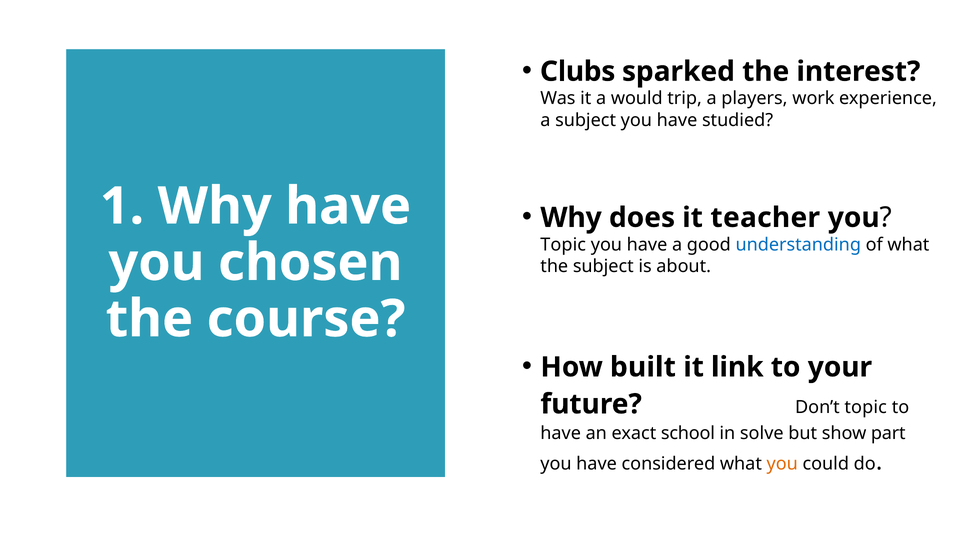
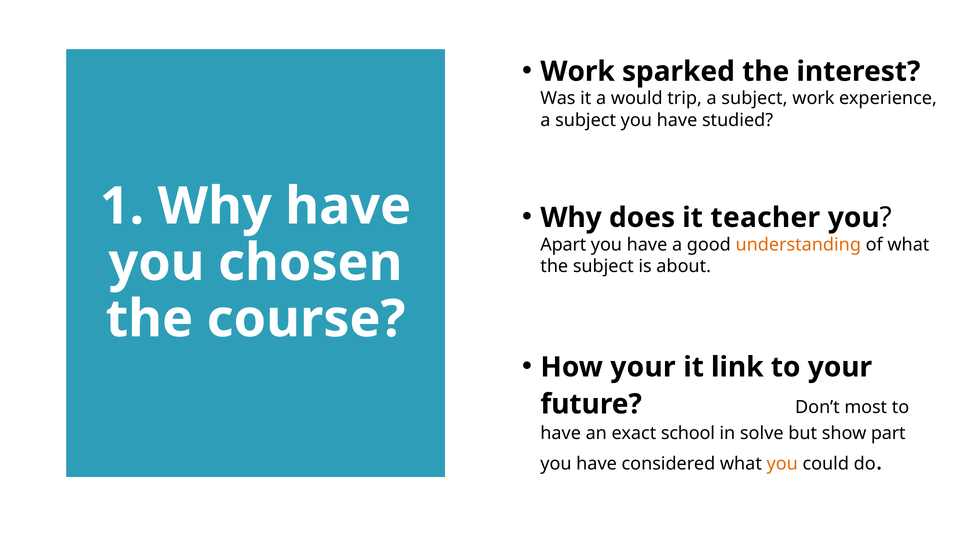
Clubs: Clubs -> Work (578, 71)
trip a players: players -> subject (754, 98)
Topic: Topic -> Apart (563, 244)
understanding colour: blue -> orange (798, 244)
How built: built -> your (643, 367)
Don’t topic: topic -> most (866, 407)
